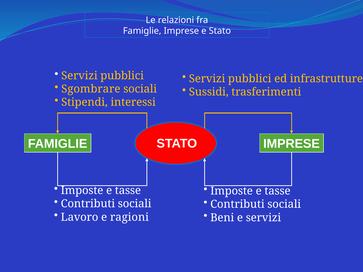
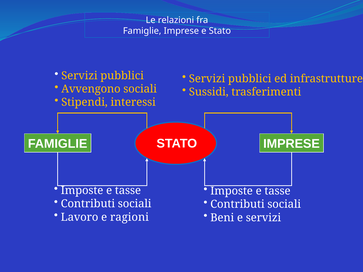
Sgombrare: Sgombrare -> Avvengono (91, 89)
